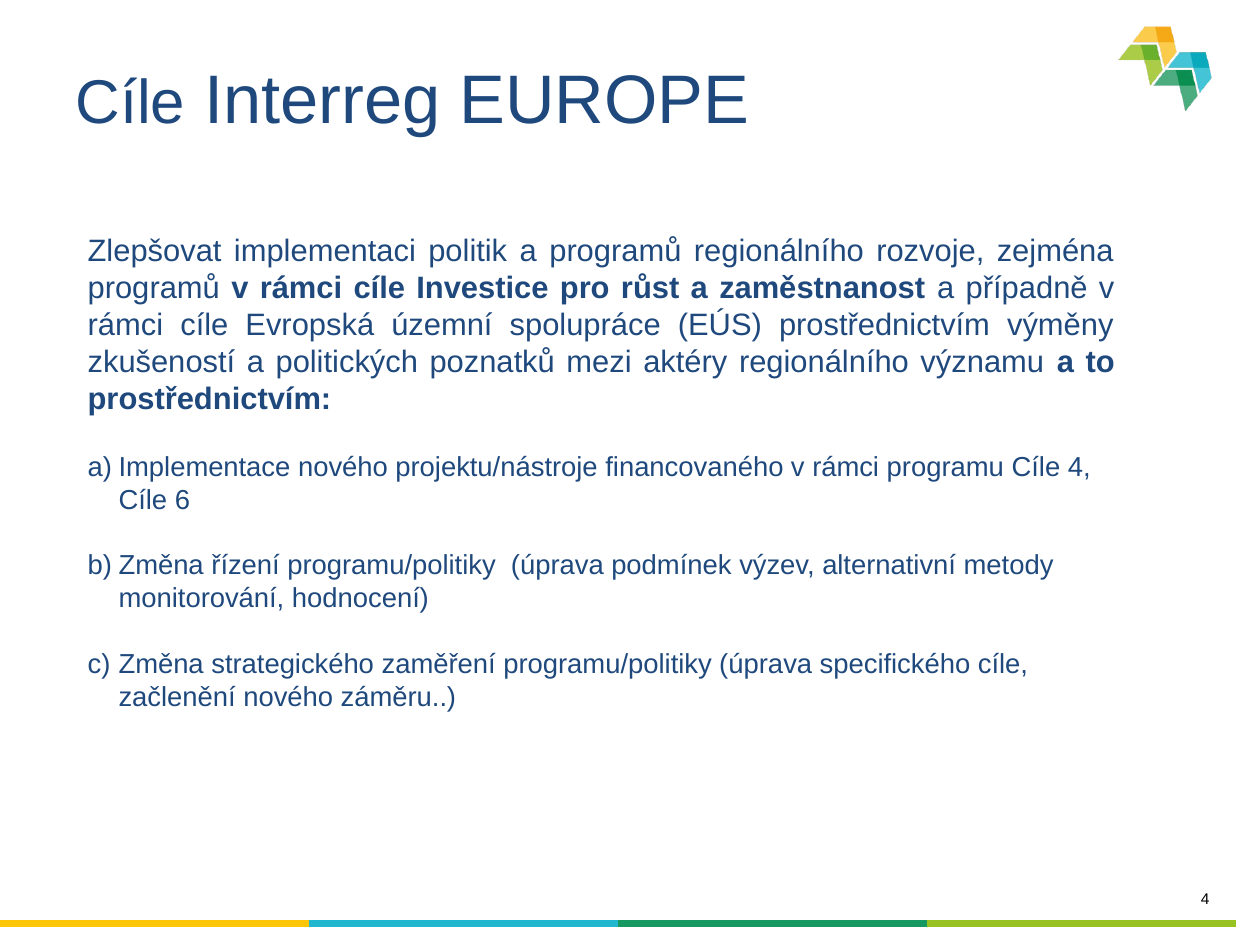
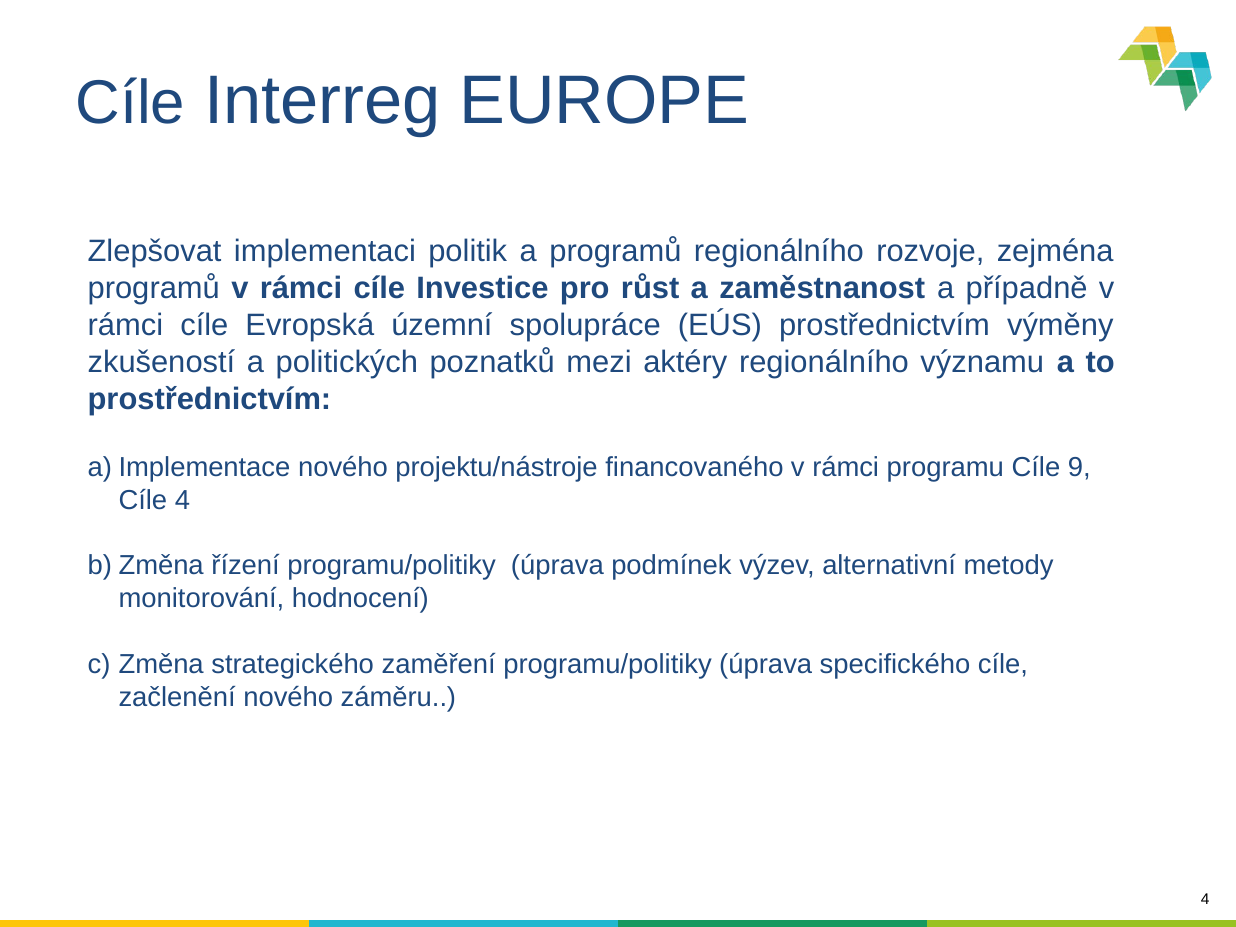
Cíle 4: 4 -> 9 (1079, 467)
Cíle 6: 6 -> 4 (182, 500)
